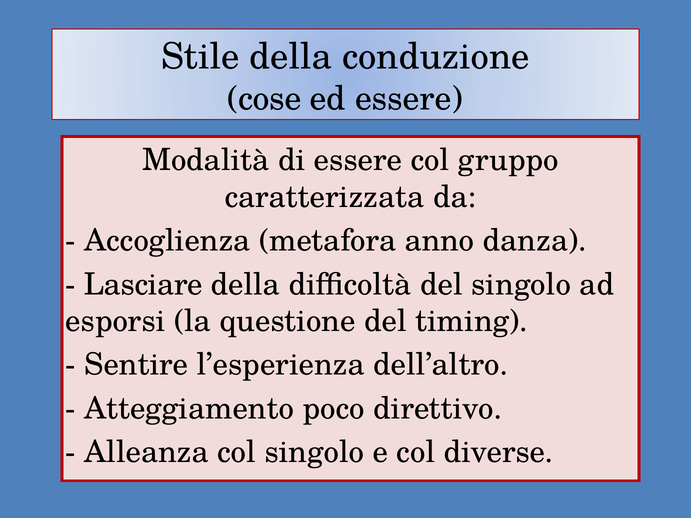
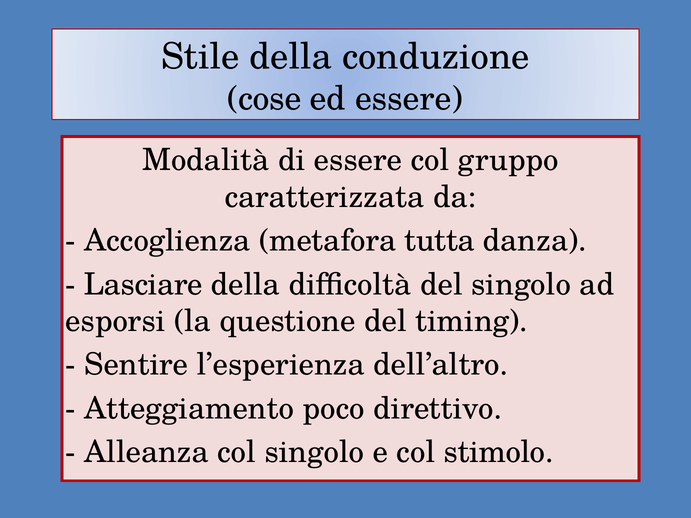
anno: anno -> tutta (440, 241)
diverse: diverse -> stimolo (499, 452)
